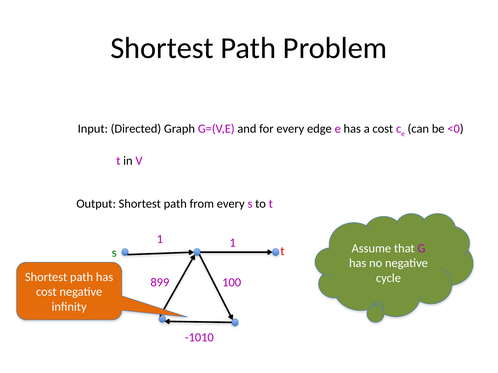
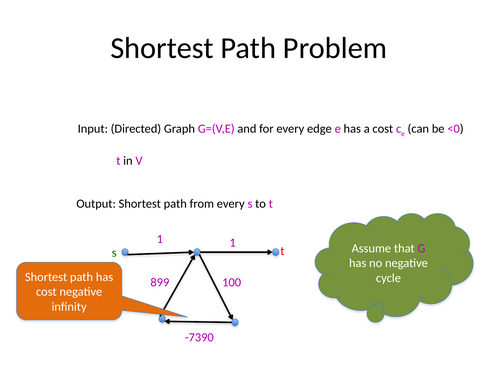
-1010: -1010 -> -7390 (199, 338)
